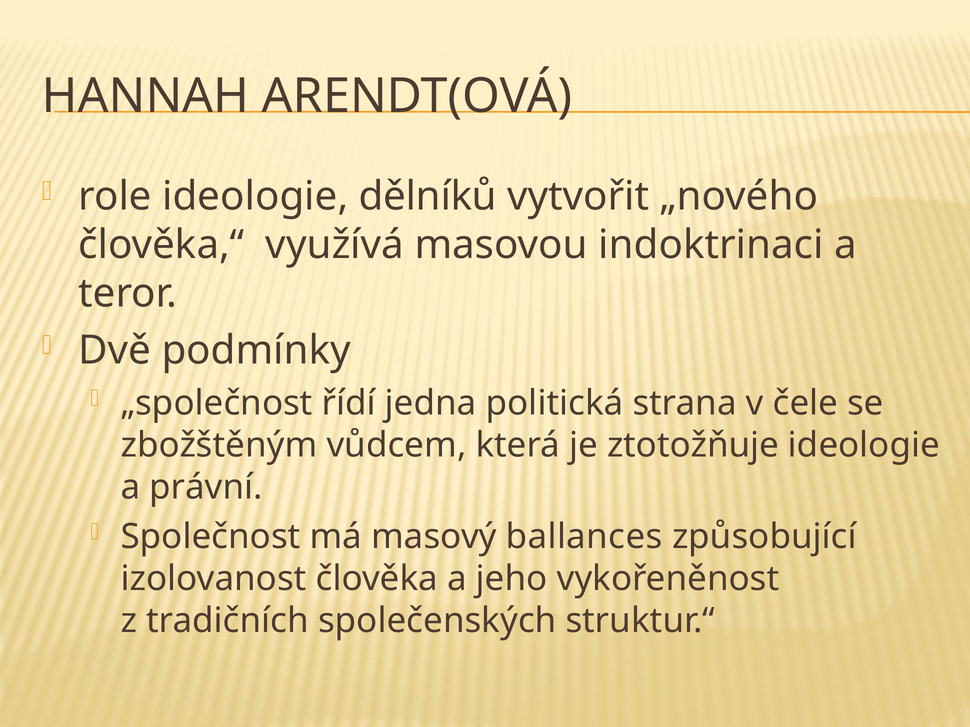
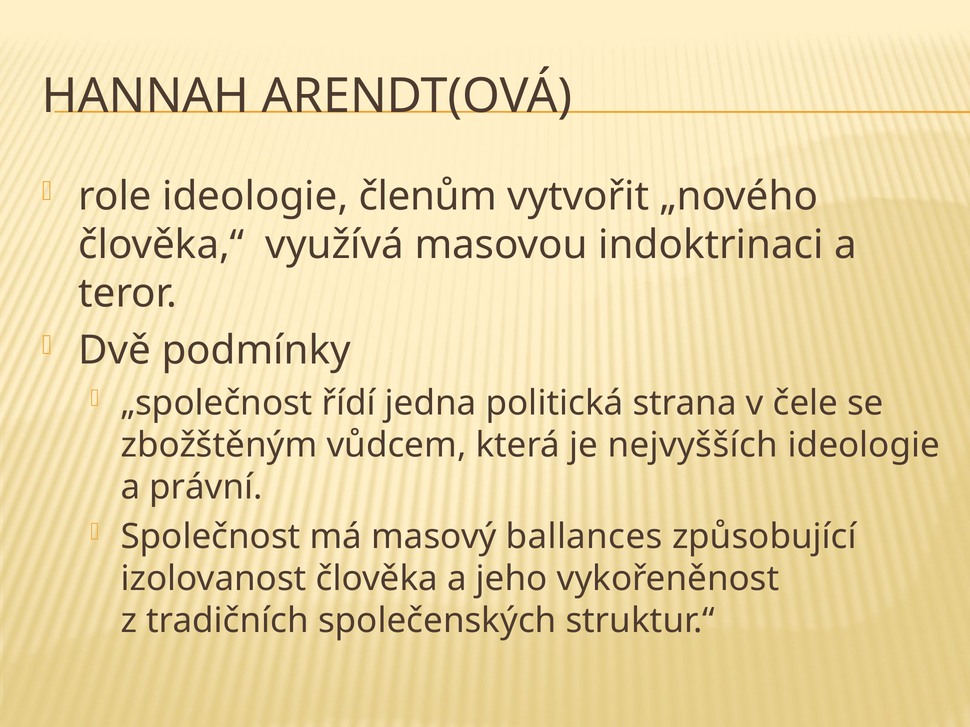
dělníků: dělníků -> členům (428, 197)
ztotožňuje: ztotožňuje -> nejvyšších (693, 445)
